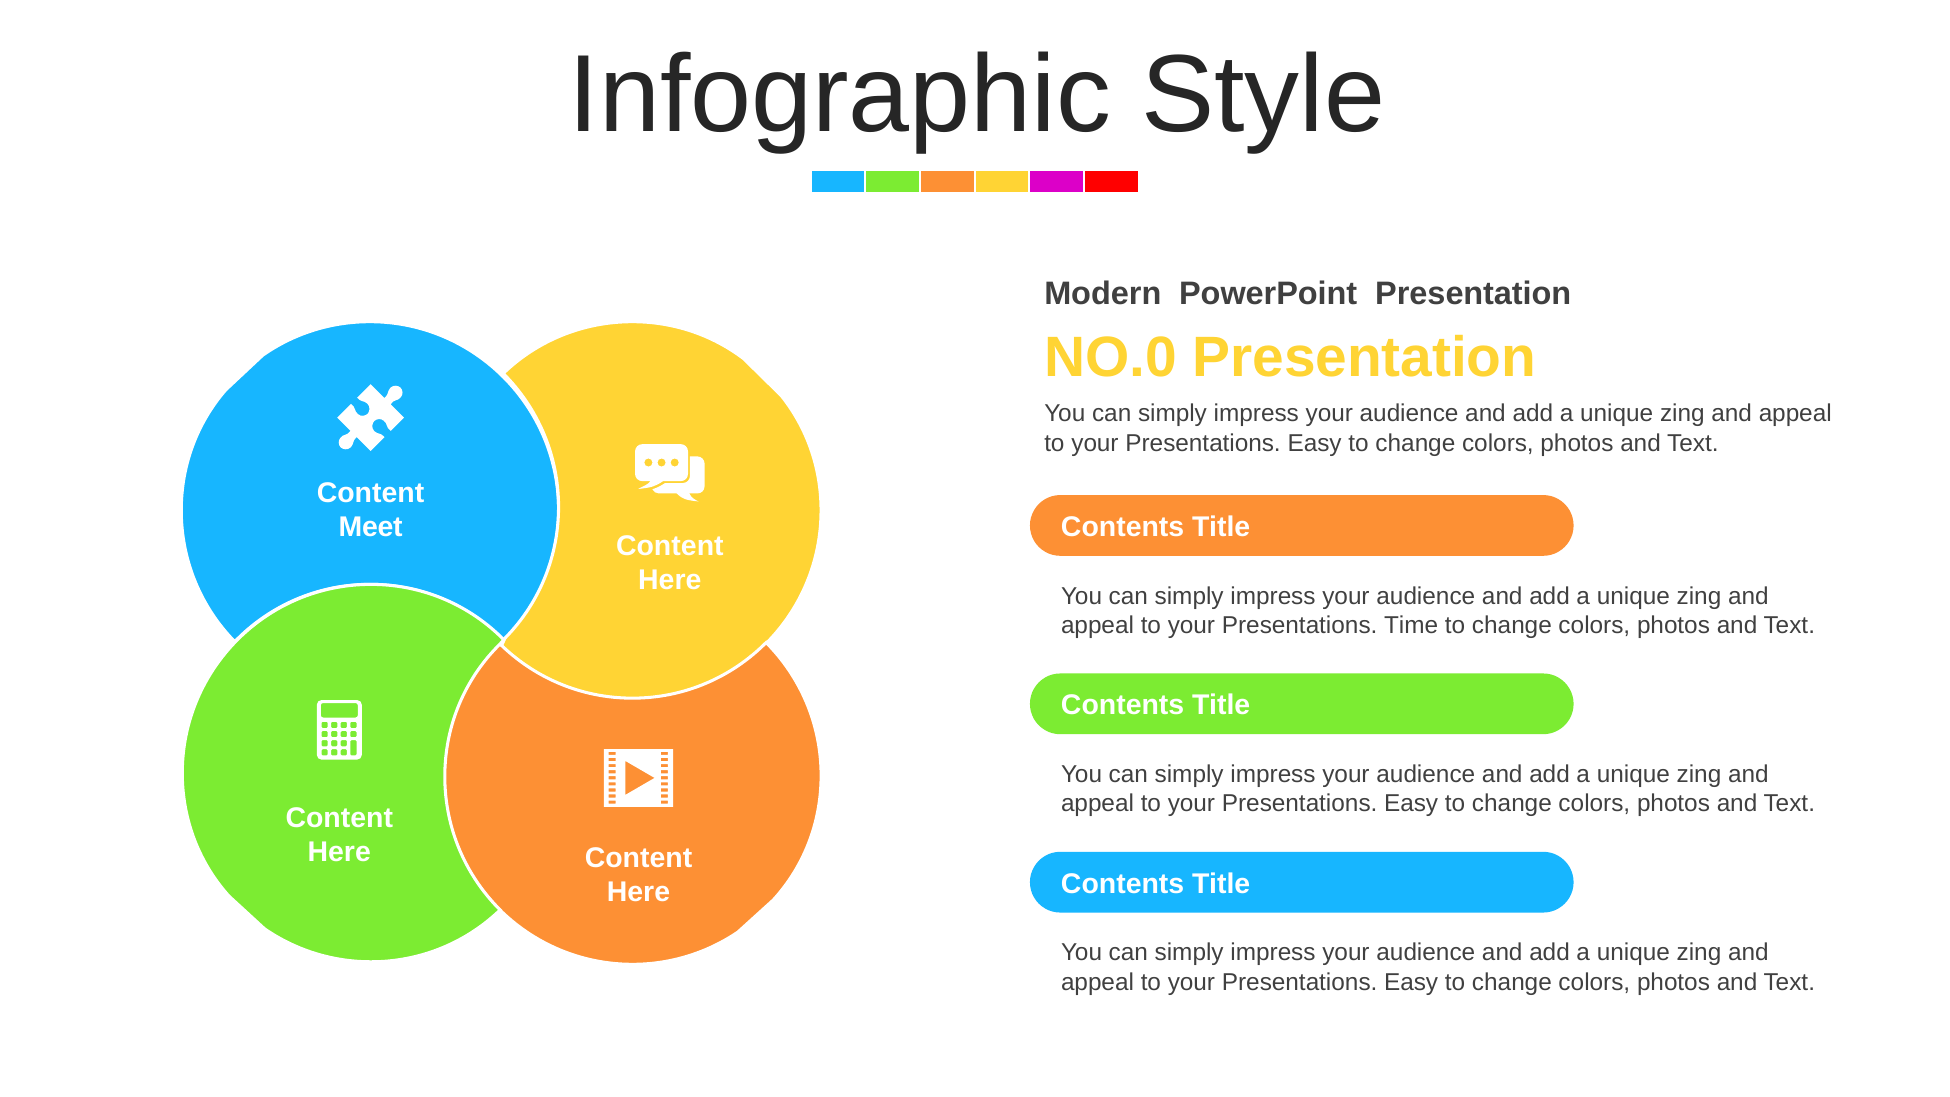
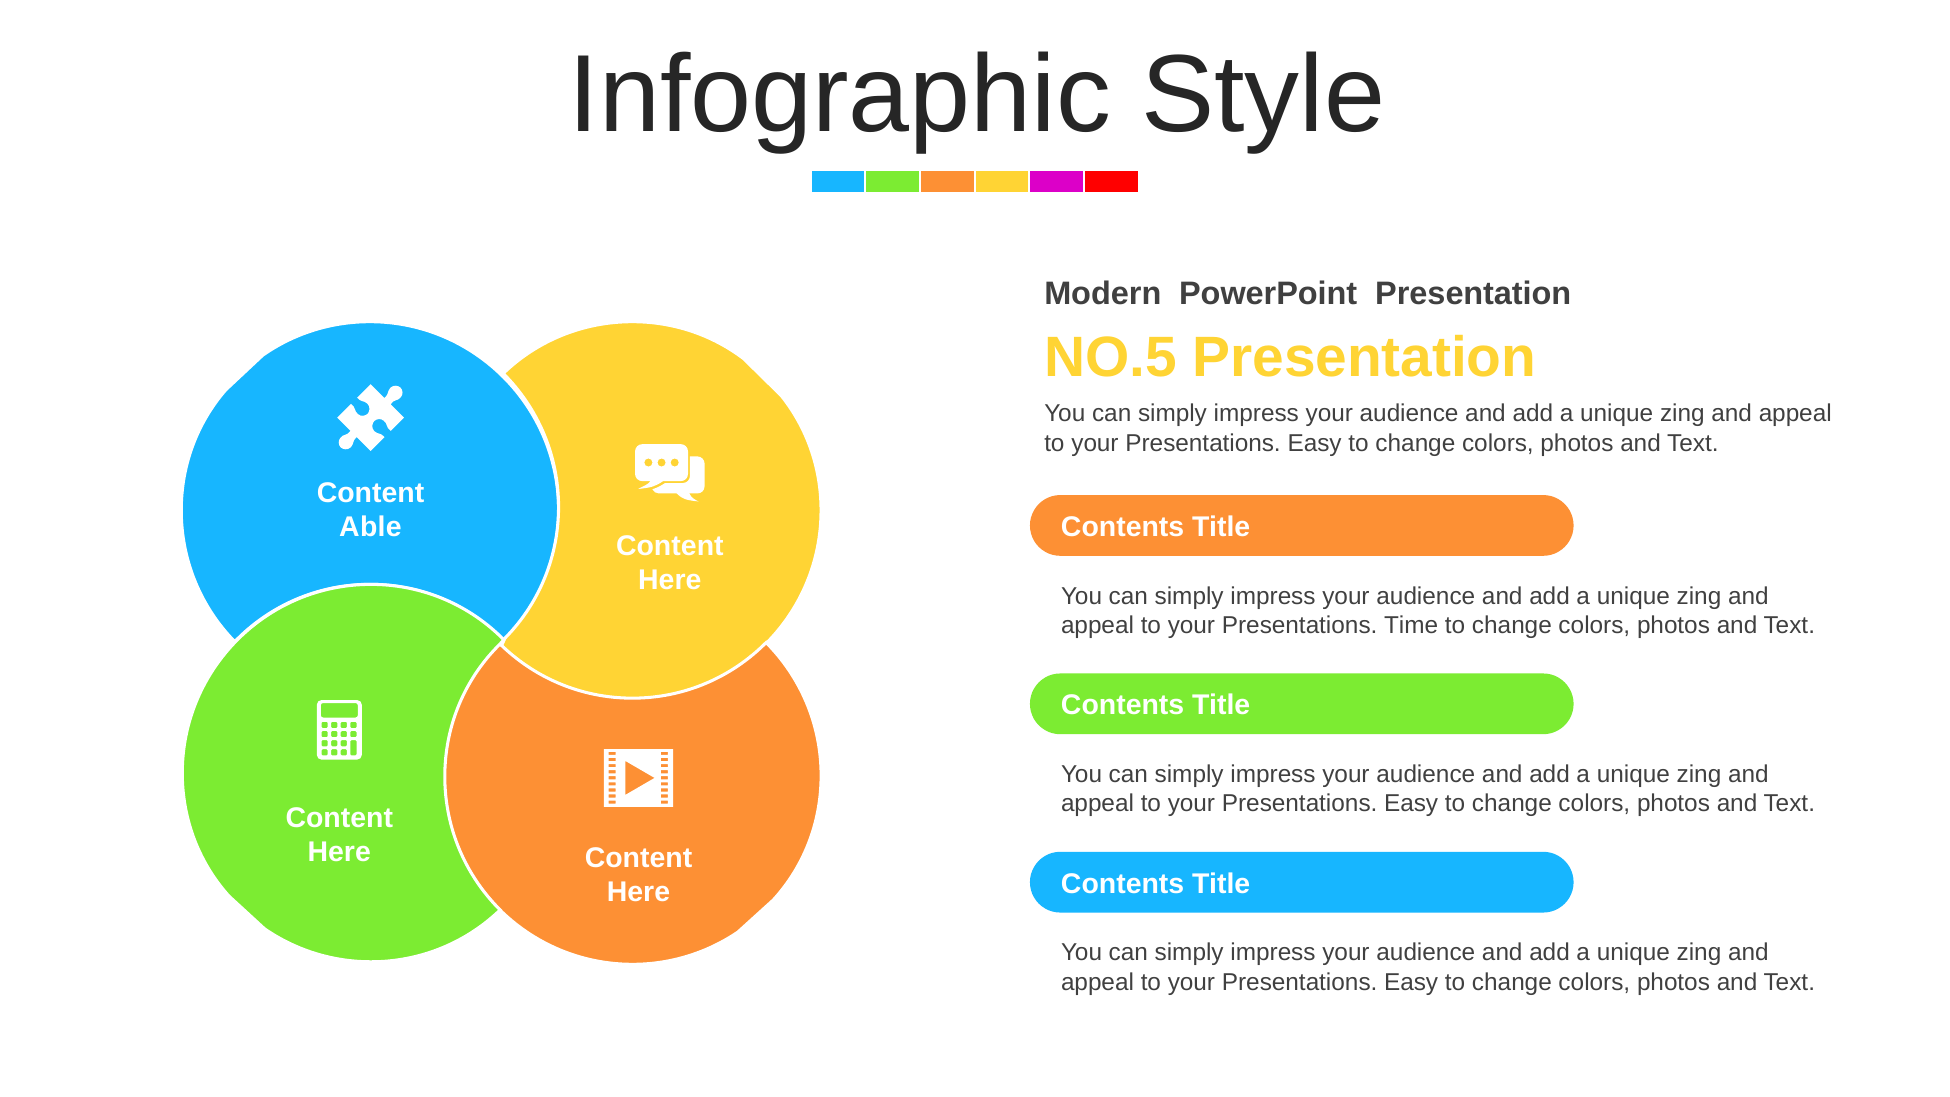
NO.0: NO.0 -> NO.5 (1111, 358)
Meet: Meet -> Able (370, 527)
